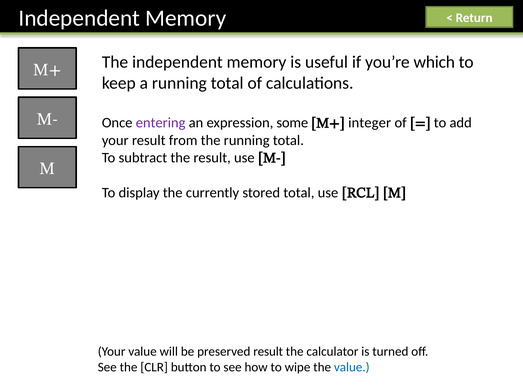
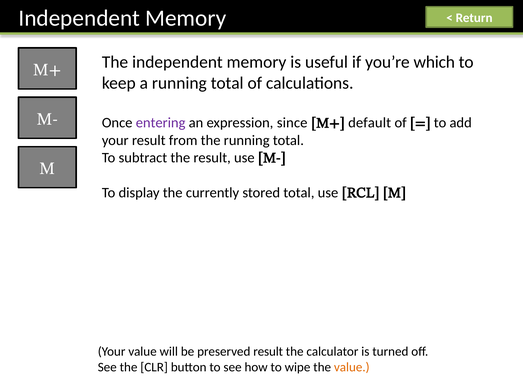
some: some -> since (292, 123)
integer: integer -> default (370, 123)
value colour: blue -> orange (352, 367)
